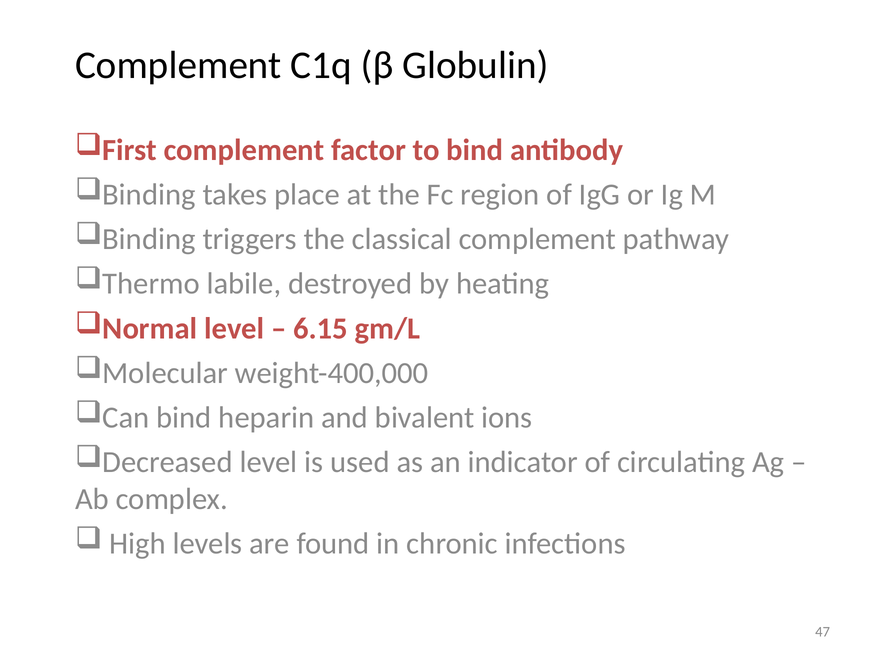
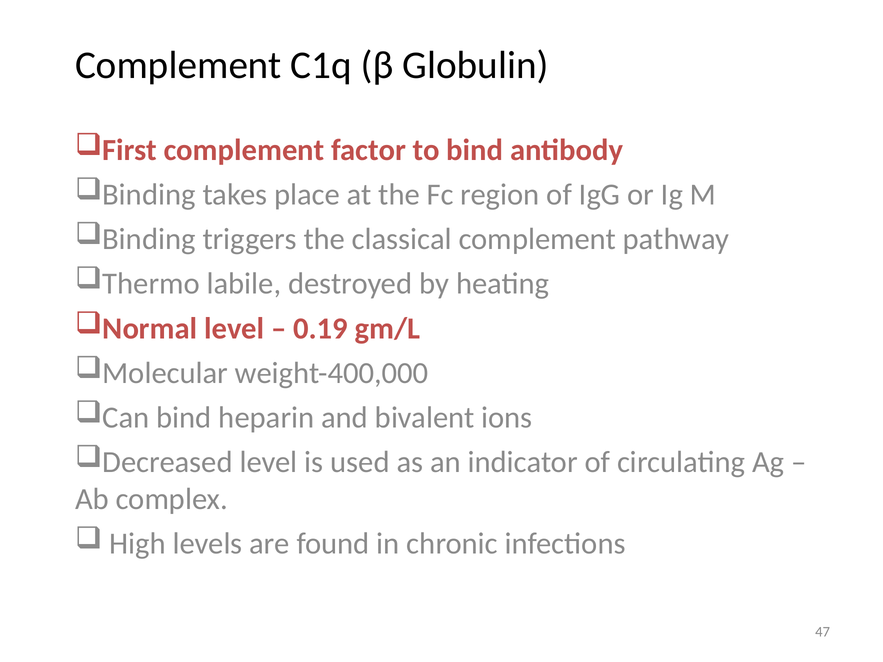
6.15: 6.15 -> 0.19 (321, 329)
